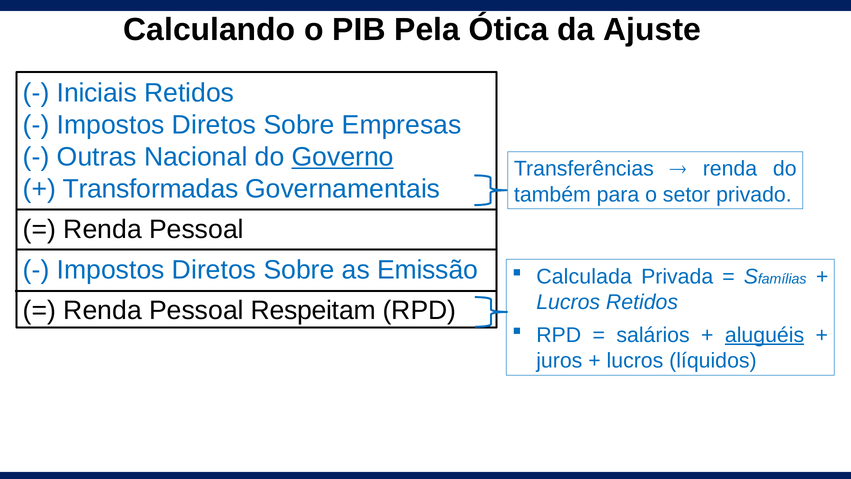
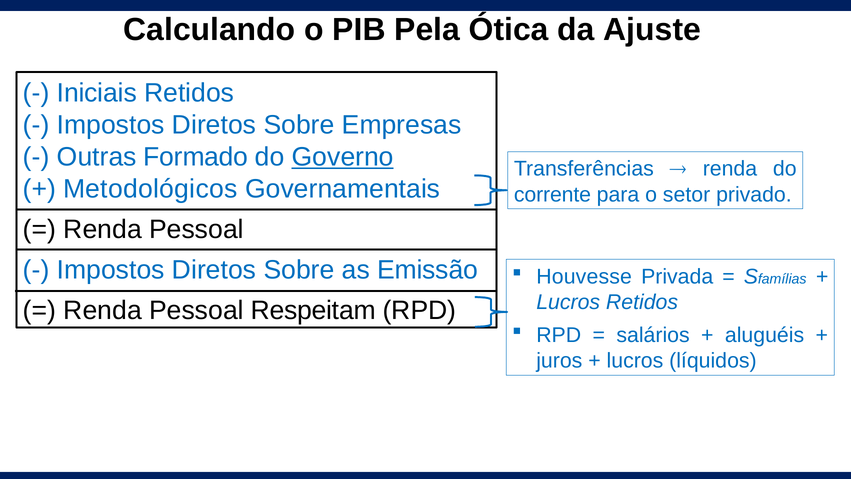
Nacional: Nacional -> Formado (196, 157)
Transformadas: Transformadas -> Metodológicos (150, 189)
também: também -> corrente (552, 194)
Calculada: Calculada -> Houvesse (584, 276)
aluguéis underline: present -> none (765, 335)
